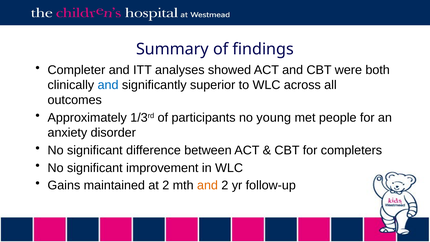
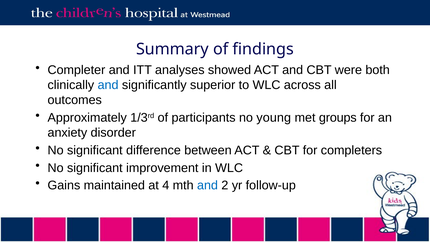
people: people -> groups (338, 118)
at 2: 2 -> 4 (166, 185)
and colour: orange -> blue (208, 185)
